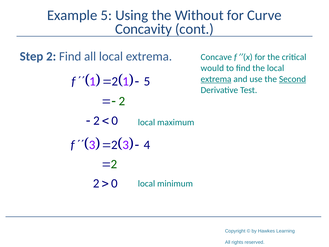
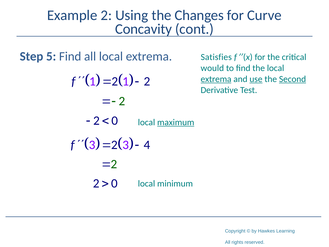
Example 5: 5 -> 2 (106, 15)
Without: Without -> Changes (199, 15)
Step 2: 2 -> 5 (51, 56)
Concave: Concave -> Satisfies (216, 57)
use underline: none -> present (256, 79)
5: 5 -> 2 (147, 81)
maximum underline: none -> present (176, 122)
